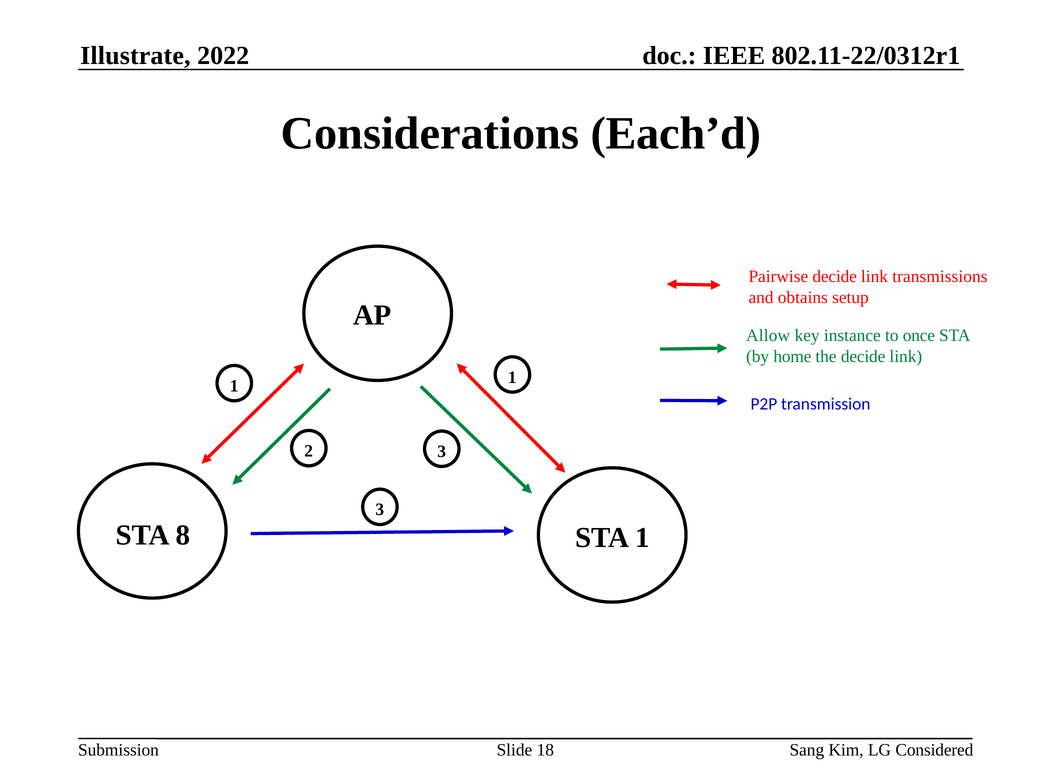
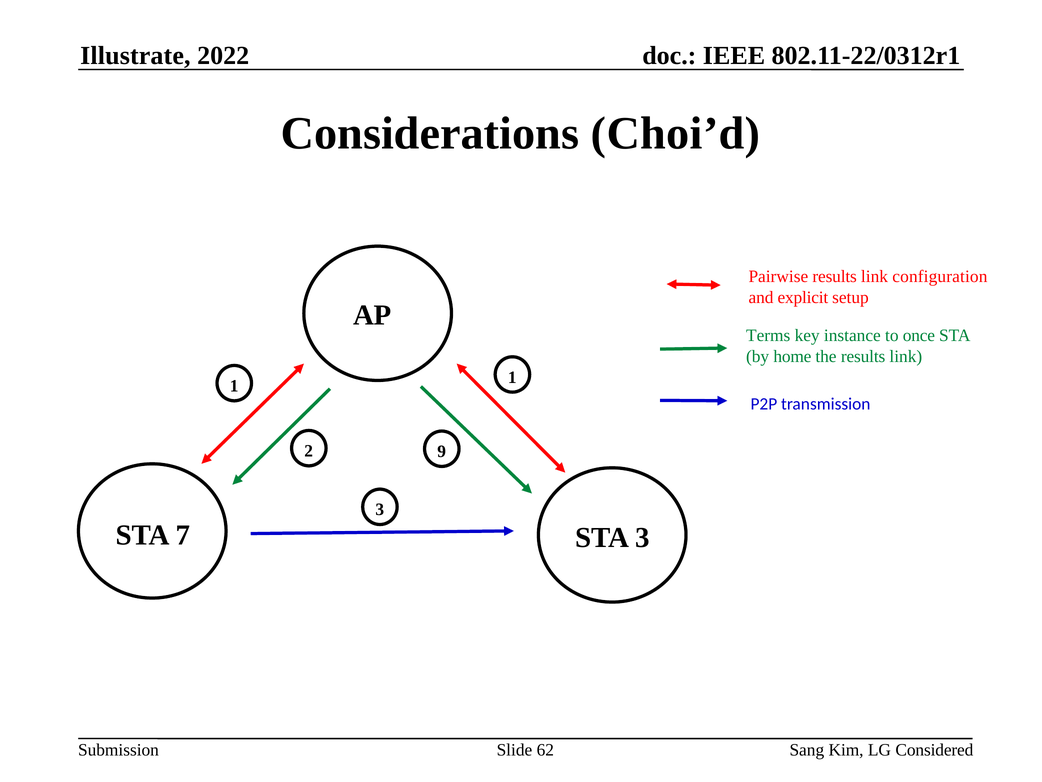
Each’d: Each’d -> Choi’d (676, 133)
Pairwise decide: decide -> results (835, 276)
transmissions: transmissions -> configuration (940, 276)
obtains: obtains -> explicit (803, 297)
Allow: Allow -> Terms (768, 335)
the decide: decide -> results (863, 356)
2 3: 3 -> 9 (442, 451)
8: 8 -> 7 (183, 535)
STA 1: 1 -> 3 (642, 537)
18: 18 -> 62 (545, 750)
